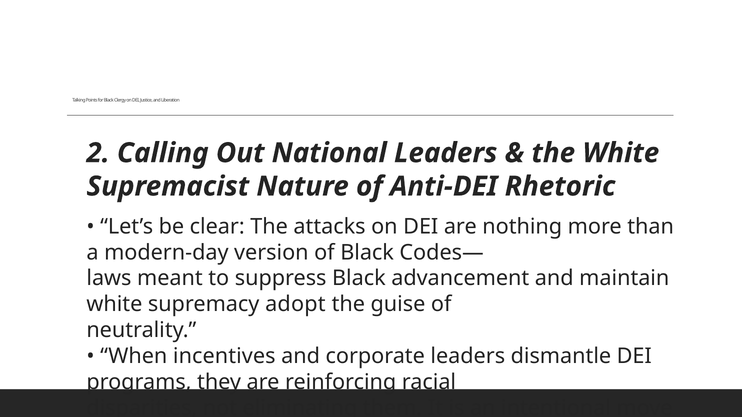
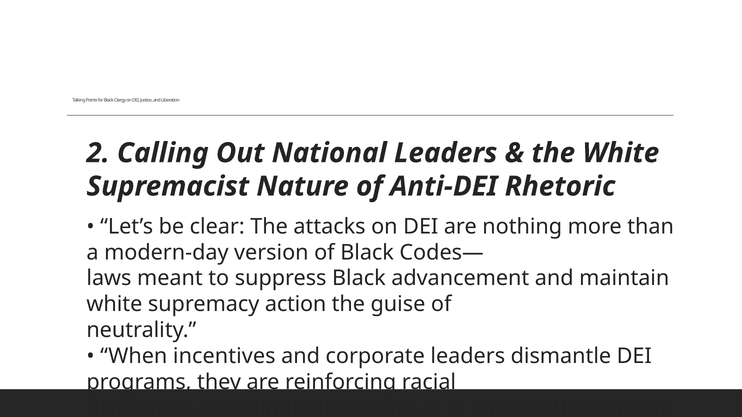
adopt: adopt -> action (296, 305)
